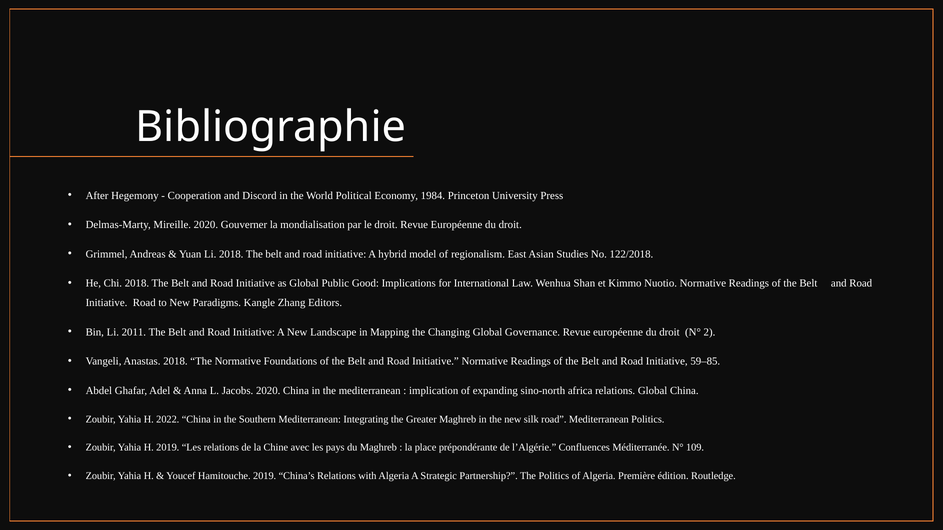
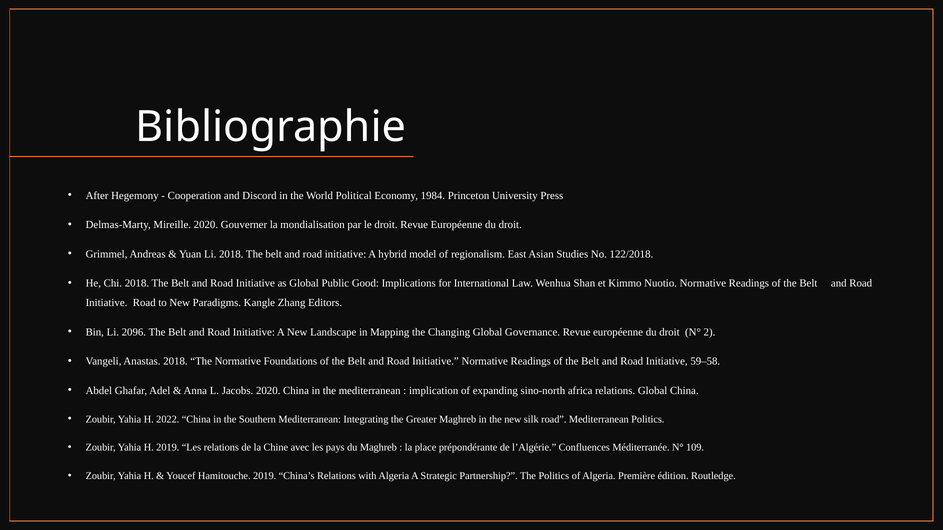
2011: 2011 -> 2096 (134, 332)
59–85: 59–85 -> 59–58 (705, 362)
